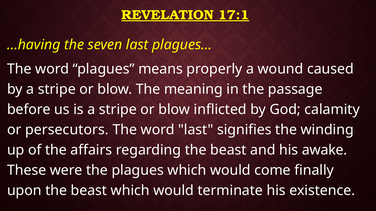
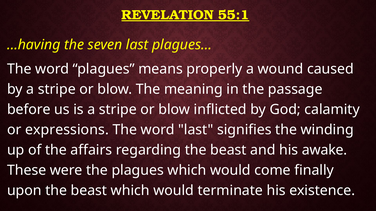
17:1: 17:1 -> 55:1 (234, 15)
persecutors: persecutors -> expressions (67, 130)
